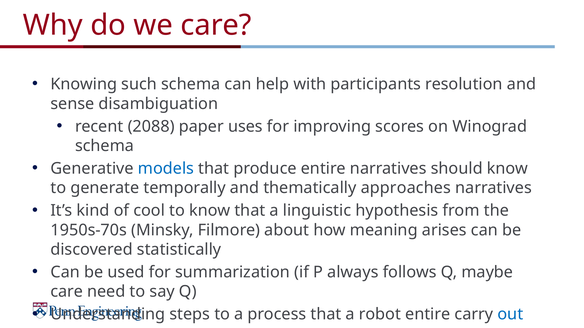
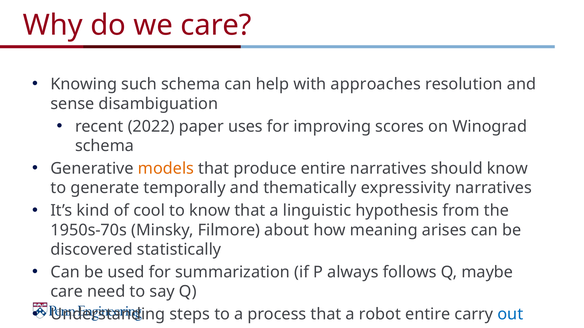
participants: participants -> approaches (376, 84)
2088: 2088 -> 2022 (151, 127)
models colour: blue -> orange (166, 169)
approaches: approaches -> expressivity (406, 188)
